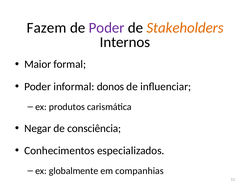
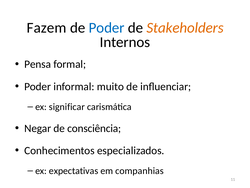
Poder colour: purple -> blue (107, 28)
Maior: Maior -> Pensa (38, 64)
donos: donos -> muito (110, 86)
produtos: produtos -> significar (67, 107)
globalmente: globalmente -> expectativas (74, 170)
